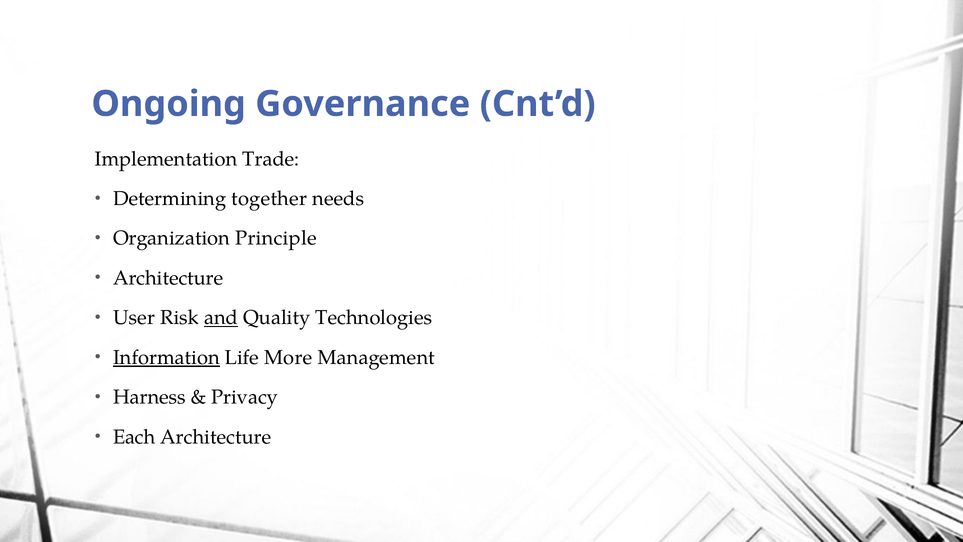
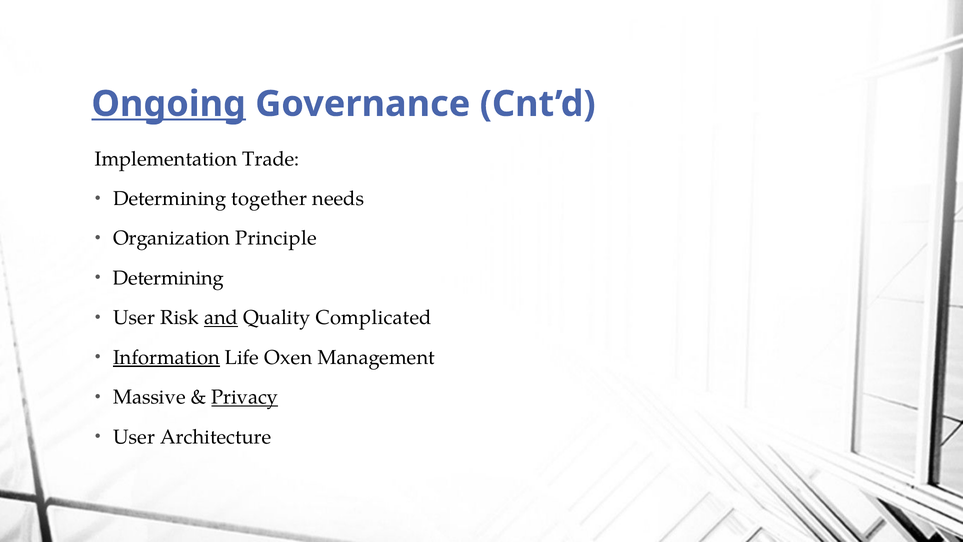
Ongoing underline: none -> present (169, 104)
Architecture: Architecture -> Determining (168, 278)
Technologies: Technologies -> Complicated (374, 318)
More: More -> Oxen (288, 357)
Harness: Harness -> Massive (149, 397)
Privacy underline: none -> present (245, 397)
Each: Each -> User (134, 437)
